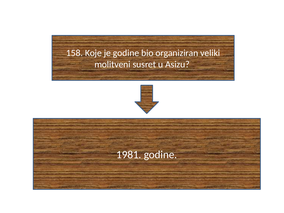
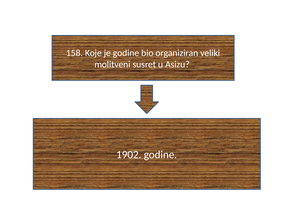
1981: 1981 -> 1902 (129, 155)
